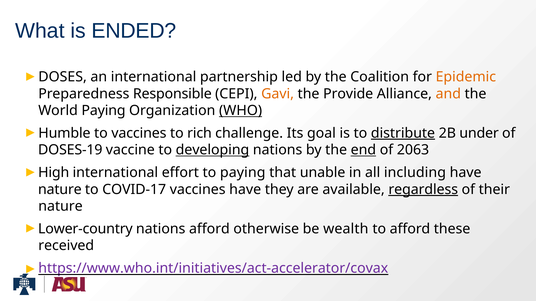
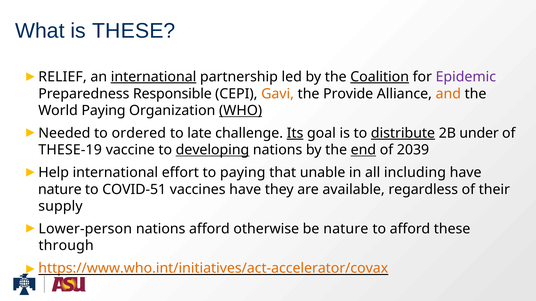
is ENDED: ENDED -> THESE (134, 31)
DOSES: DOSES -> RELIEF (63, 77)
international underline: none -> present (154, 77)
Coalition underline: none -> present (380, 77)
Epidemic colour: orange -> purple (466, 77)
Humble: Humble -> Needed (64, 133)
to vaccines: vaccines -> ordered (139, 133)
rich: rich -> late (199, 133)
Its underline: none -> present (295, 133)
DOSES-19: DOSES-19 -> THESE-19 (70, 150)
2063: 2063 -> 2039 (413, 150)
High: High -> Help (54, 173)
COVID-17: COVID-17 -> COVID-51 (134, 190)
regardless underline: present -> none (423, 190)
nature: nature -> supply (60, 207)
Lower-country: Lower-country -> Lower-person (85, 229)
be wealth: wealth -> nature (346, 229)
received: received -> through (66, 246)
https://www.who.int/initiatives/act-accelerator/covax colour: purple -> orange (213, 268)
